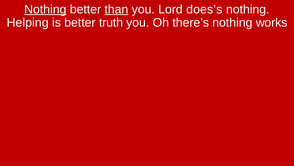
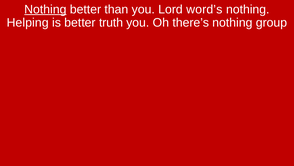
than underline: present -> none (116, 9)
does’s: does’s -> word’s (204, 9)
works: works -> group (272, 23)
